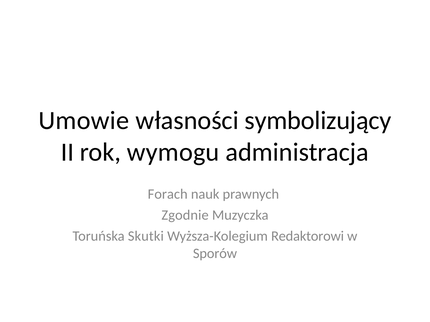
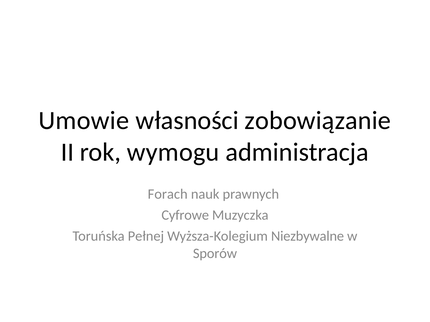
symbolizujący: symbolizujący -> zobowiązanie (318, 121)
Zgodnie: Zgodnie -> Cyfrowe (185, 216)
Skutki: Skutki -> Pełnej (146, 237)
Redaktorowi: Redaktorowi -> Niezbywalne (308, 237)
